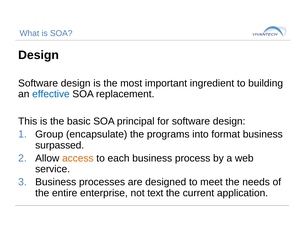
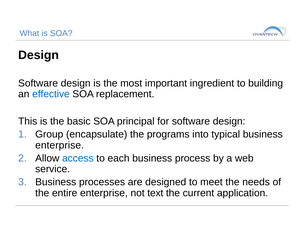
format: format -> typical (226, 134)
surpassed: surpassed -> enterprise (60, 145)
access colour: orange -> blue (78, 158)
